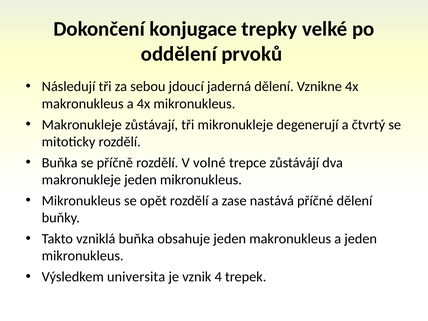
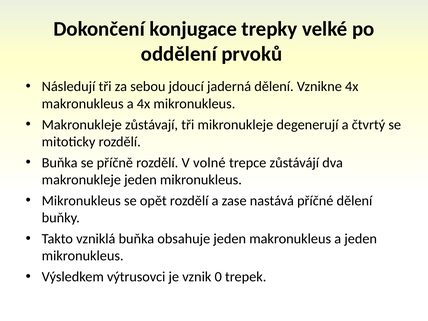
universita: universita -> výtrusovci (136, 277)
4: 4 -> 0 (218, 277)
